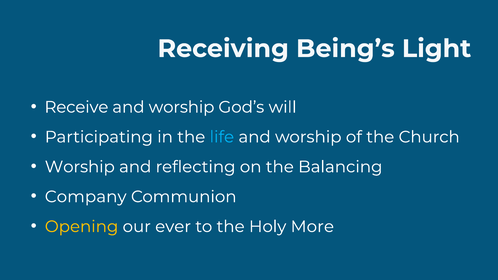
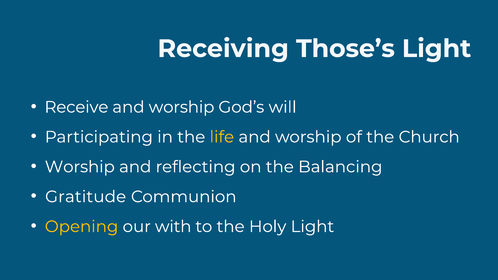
Being’s: Being’s -> Those’s (345, 49)
life colour: light blue -> yellow (222, 137)
Company: Company -> Gratitude (86, 197)
ever: ever -> with (173, 227)
Holy More: More -> Light (312, 227)
